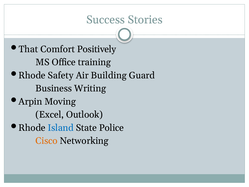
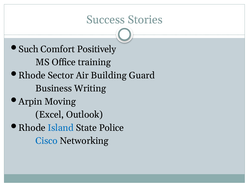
That: That -> Such (29, 49)
Safety: Safety -> Sector (61, 75)
Cisco colour: orange -> blue (47, 141)
